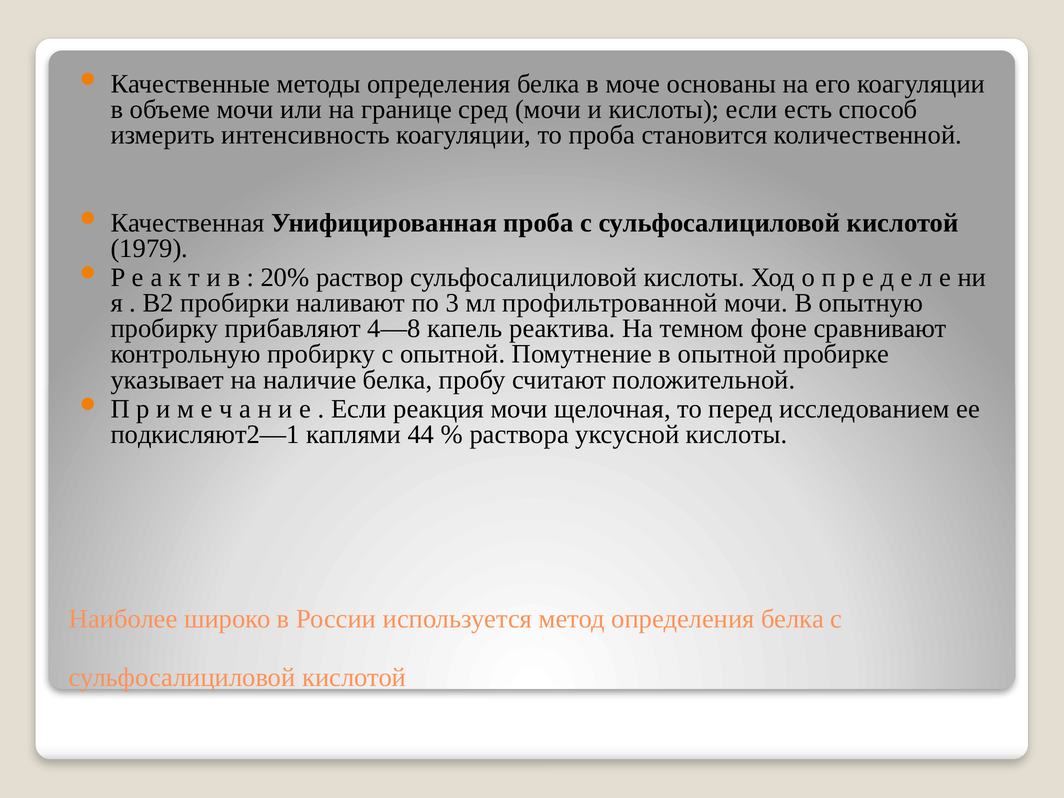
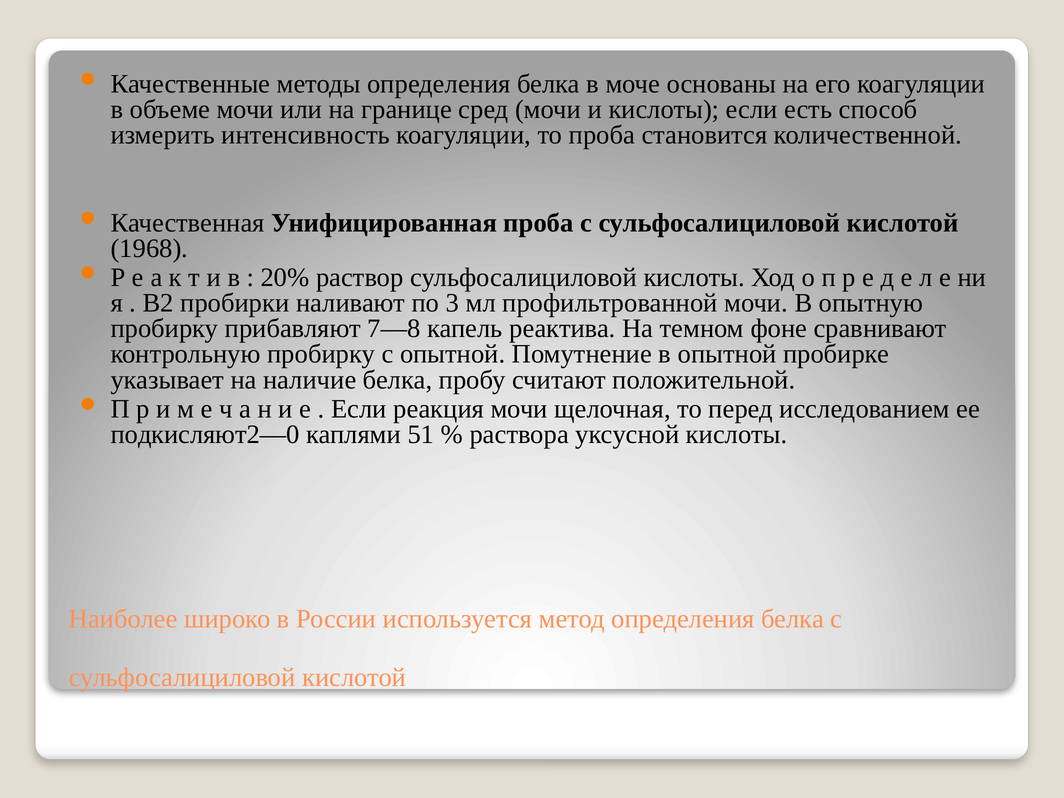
1979: 1979 -> 1968 (149, 248)
4—8: 4—8 -> 7—8 (394, 329)
подкисляют2—1: подкисляют2—1 -> подкисляют2—0 (205, 435)
44: 44 -> 51 (421, 435)
